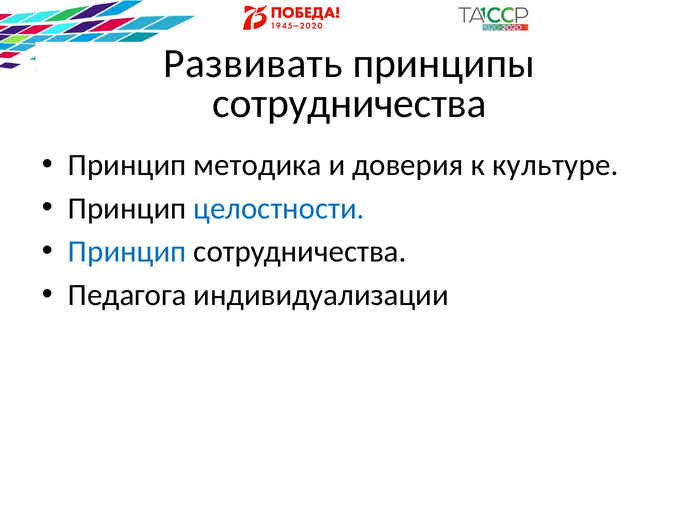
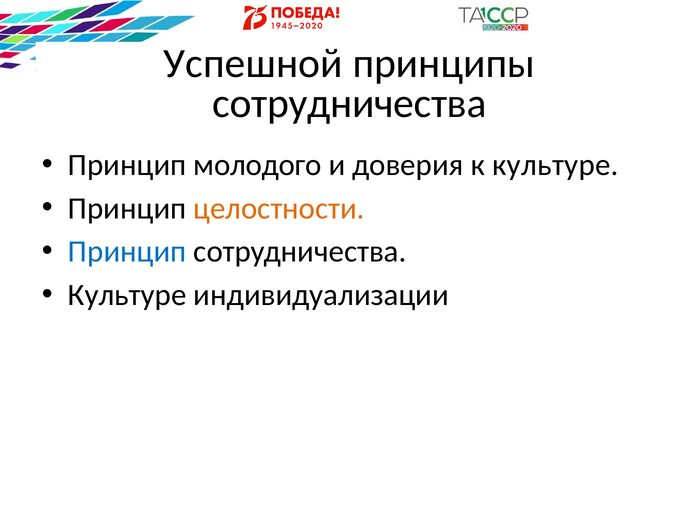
Развивать: Развивать -> Успешной (253, 64)
методика: методика -> молодого (258, 165)
целостности colour: blue -> orange (279, 208)
Педагога: Педагога -> Культуре (127, 295)
